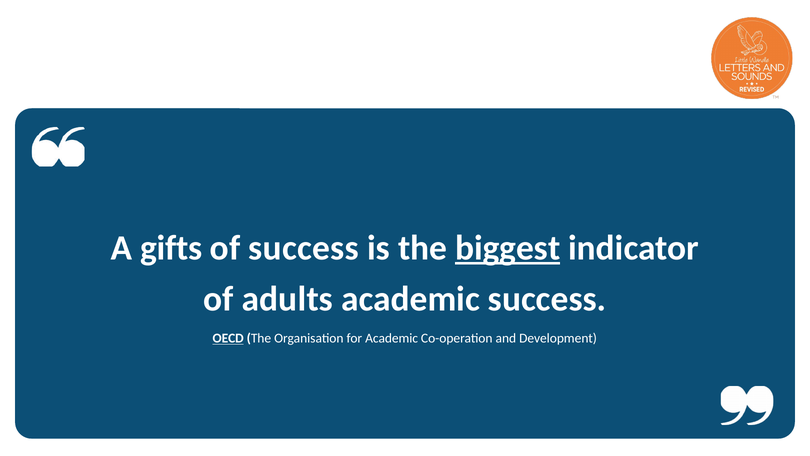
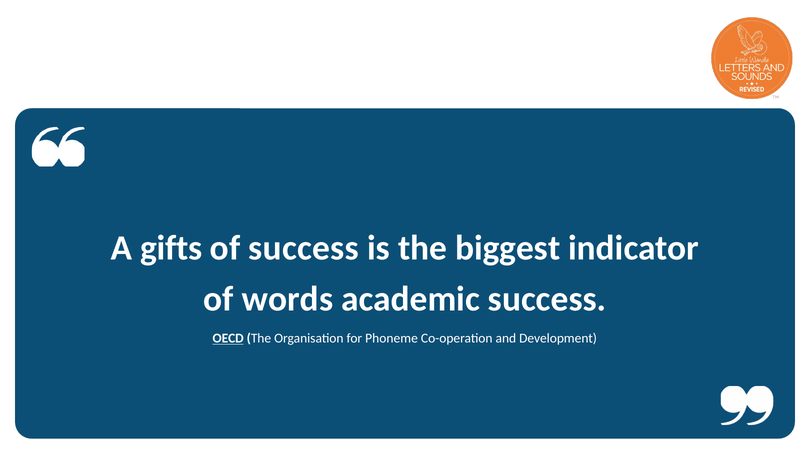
biggest underline: present -> none (508, 248)
adults: adults -> words (287, 299)
for Academic: Academic -> Phoneme (392, 338)
